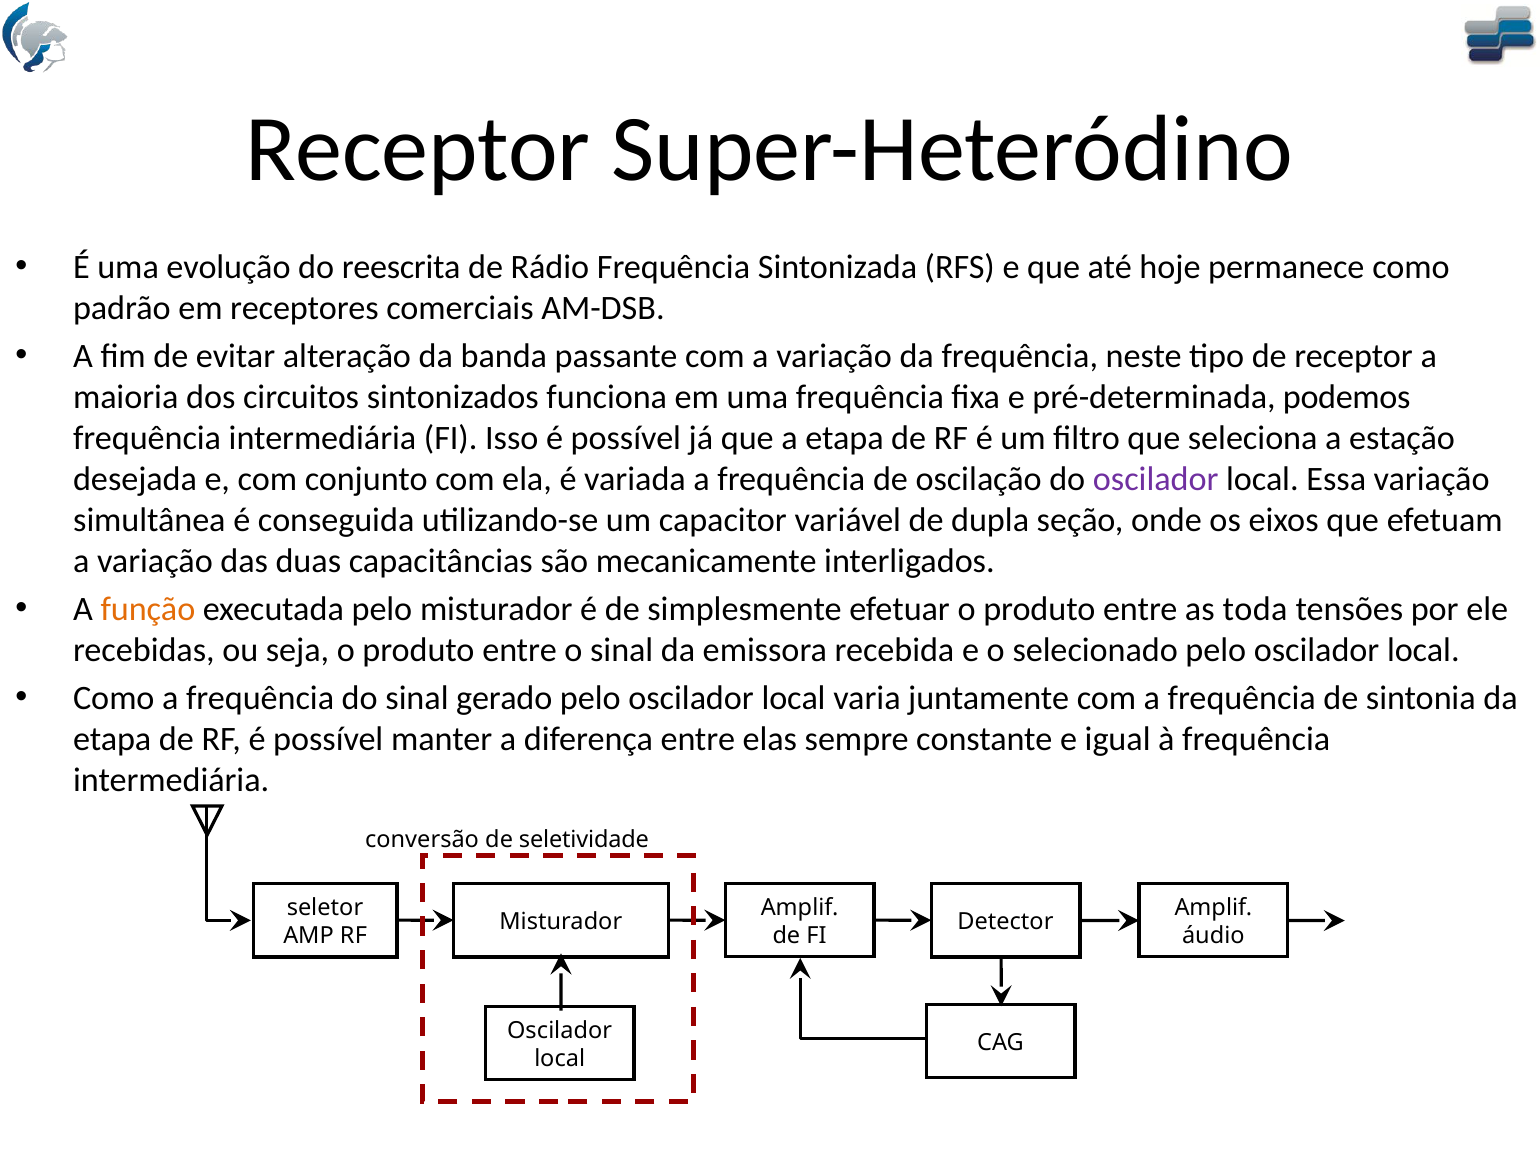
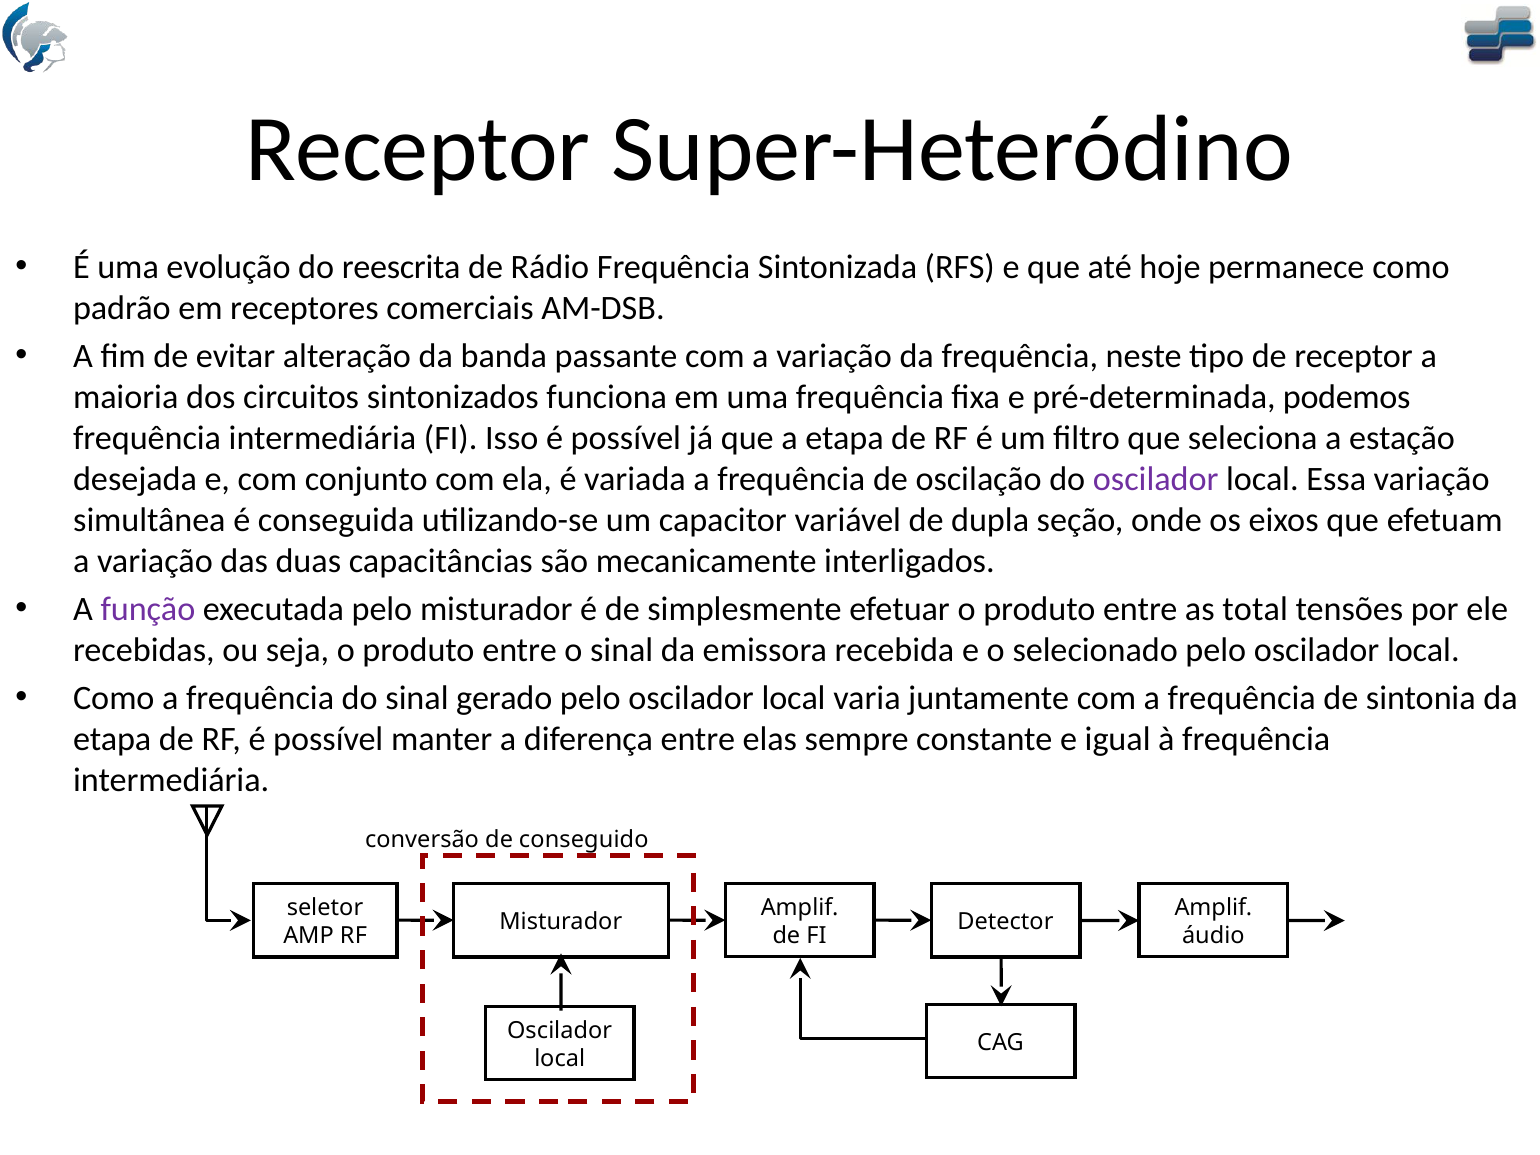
função colour: orange -> purple (148, 609)
toda: toda -> total (1255, 609)
seletividade: seletividade -> conseguido (584, 840)
